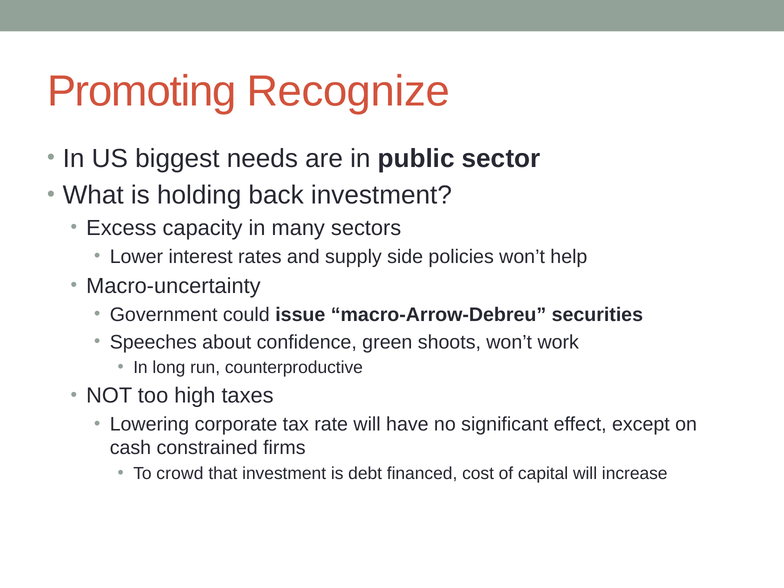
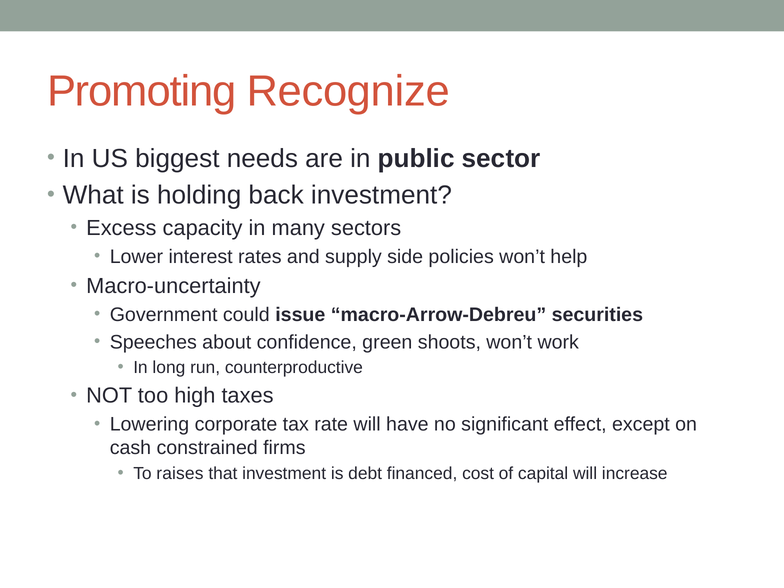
crowd: crowd -> raises (180, 473)
